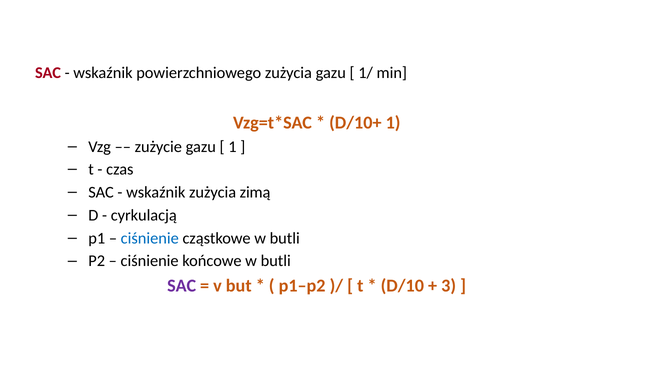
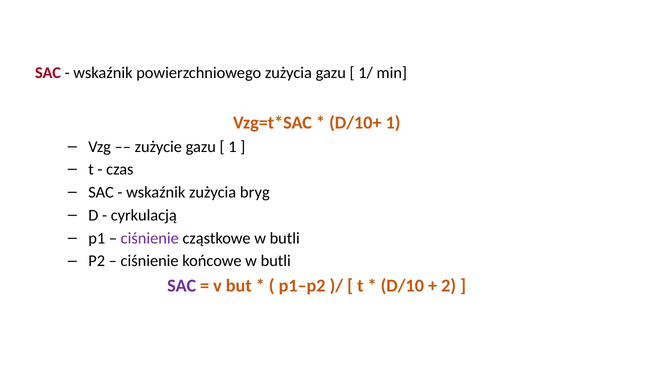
zimą: zimą -> bryg (255, 193)
ciśnienie colour: blue -> purple (150, 238)
3: 3 -> 2 (449, 286)
